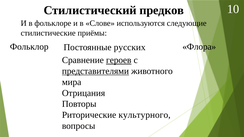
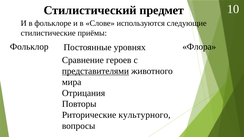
предков: предков -> предмет (162, 10)
русских: русских -> уровнях (130, 47)
героев underline: present -> none (119, 60)
